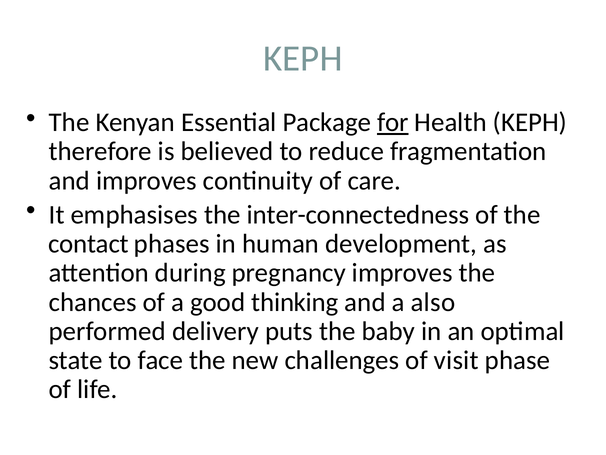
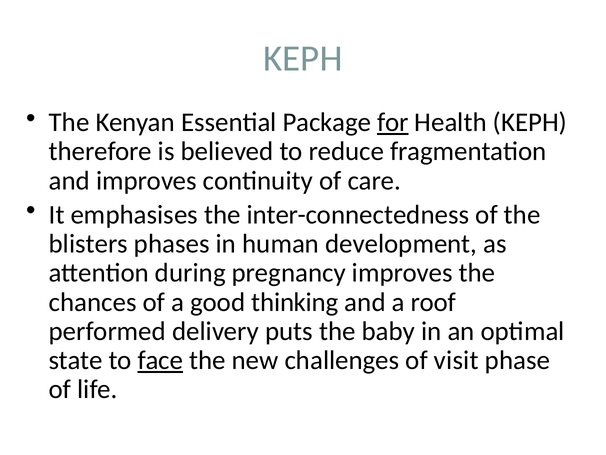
contact: contact -> blisters (88, 244)
also: also -> roof (433, 302)
face underline: none -> present (160, 360)
